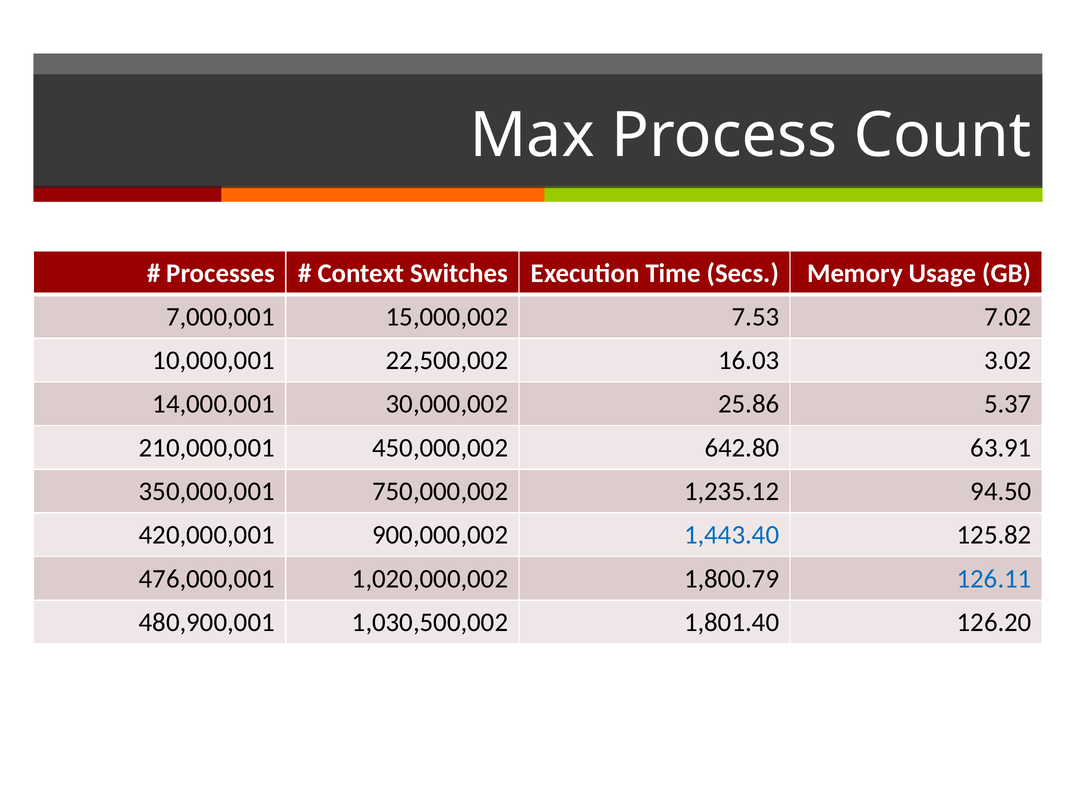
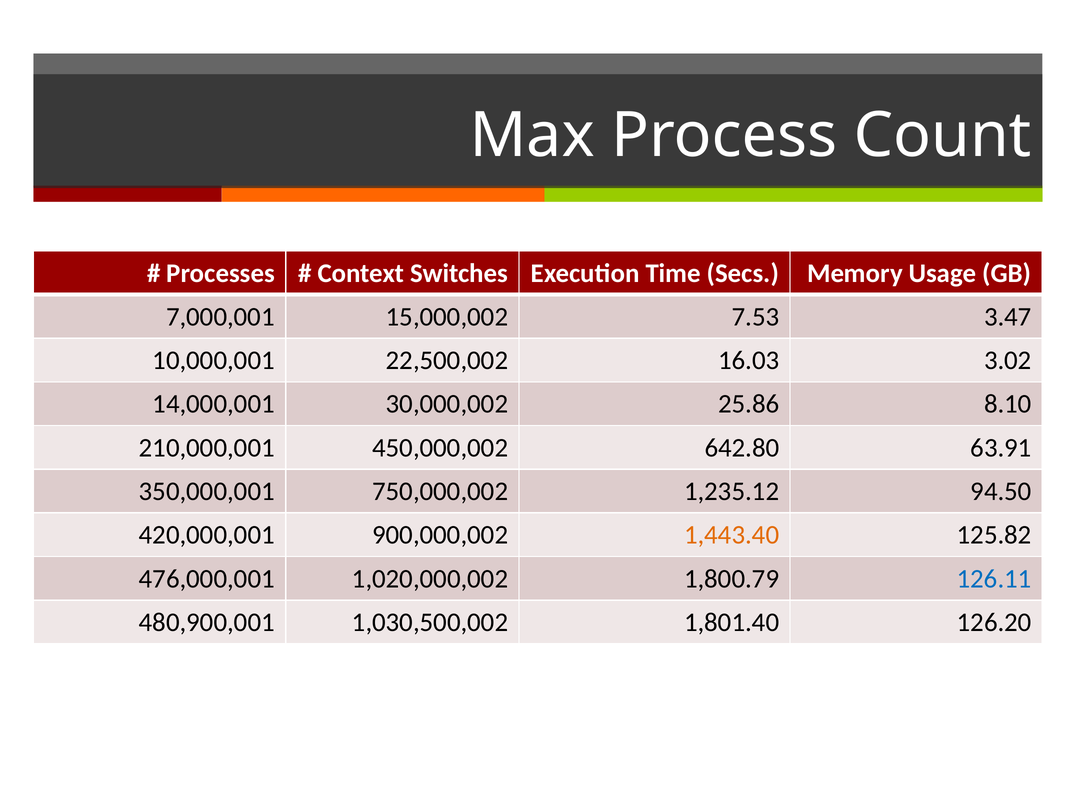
7.02: 7.02 -> 3.47 (1008, 317)
5.37: 5.37 -> 8.10 (1008, 404)
1,443.40 colour: blue -> orange (732, 535)
